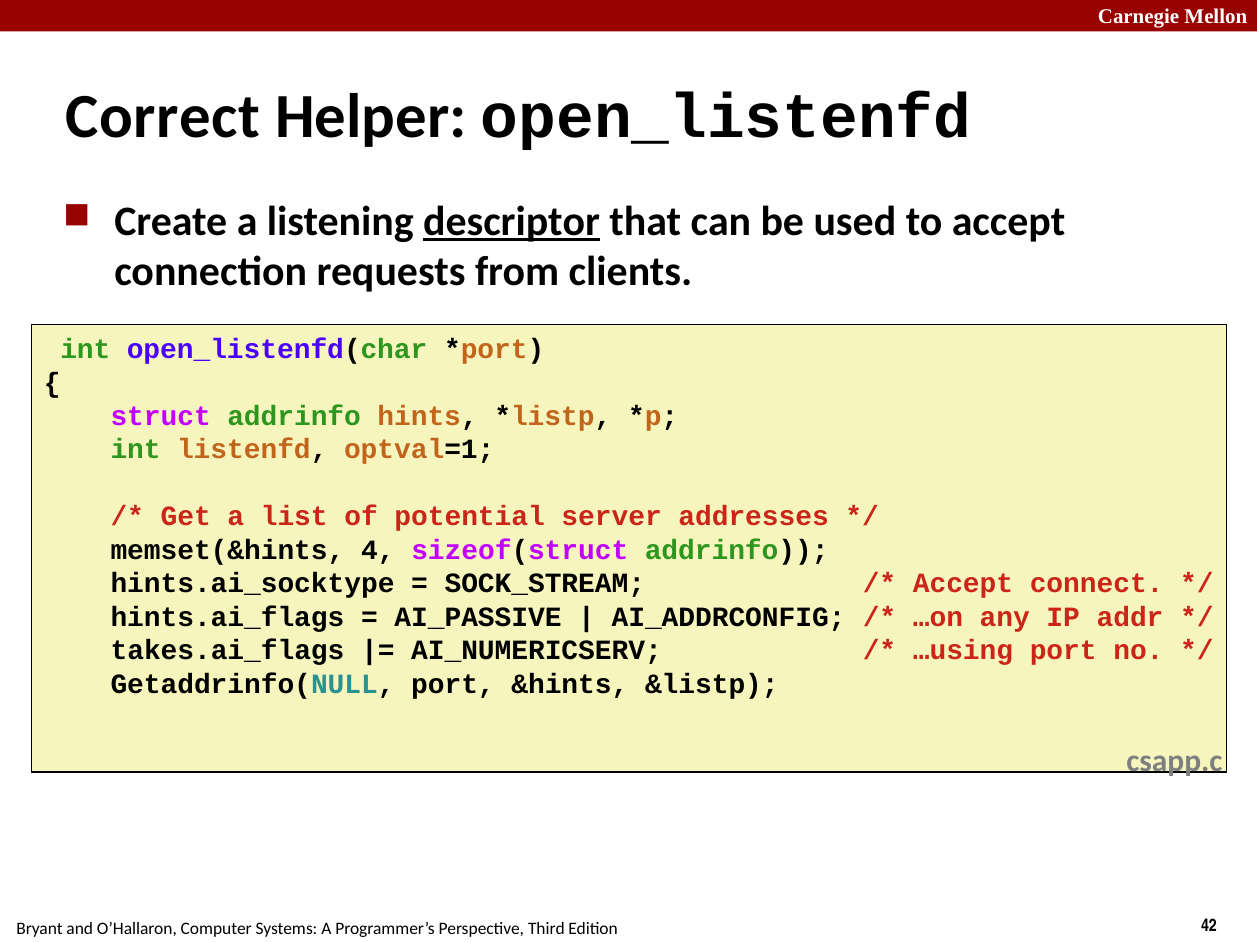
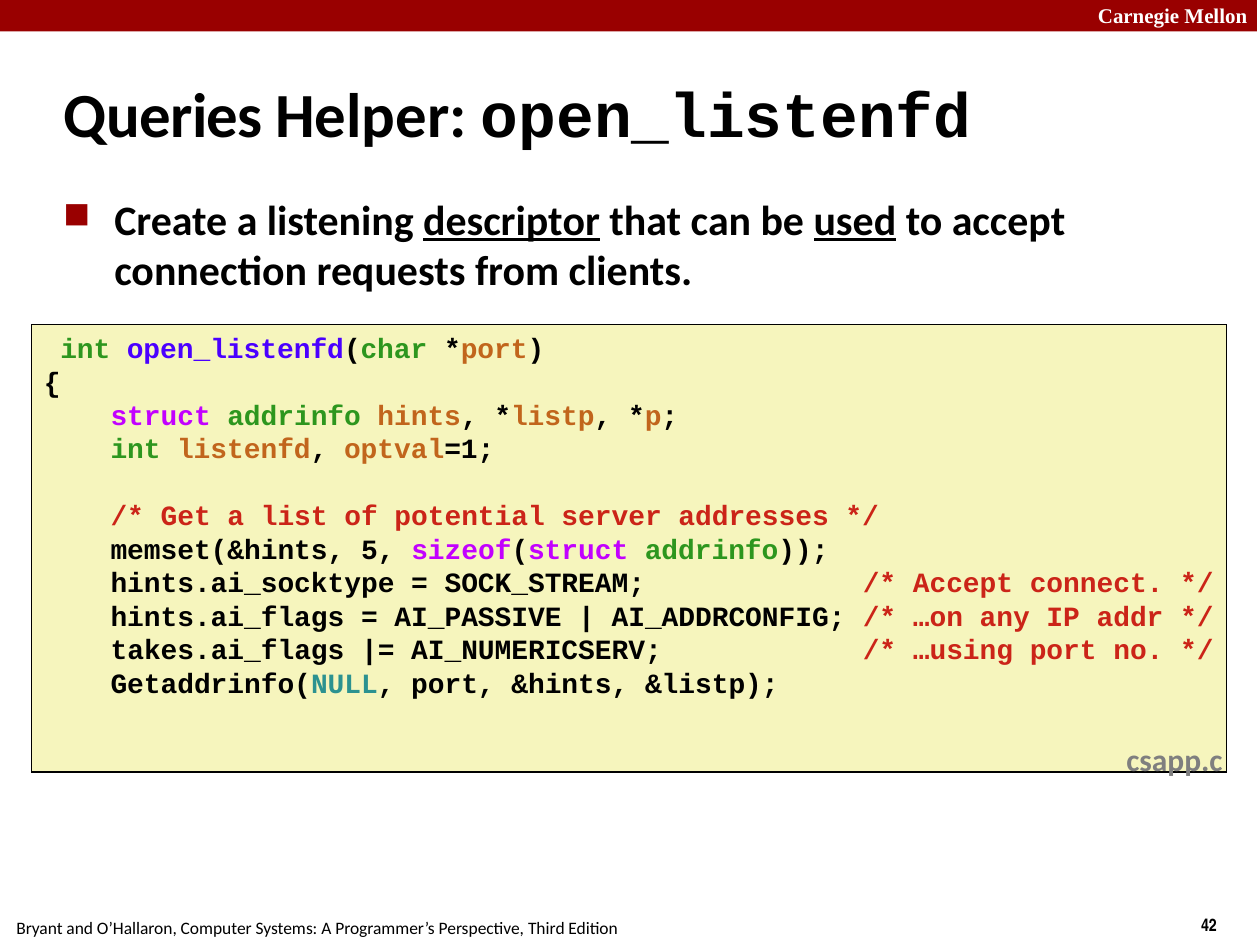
Correct: Correct -> Queries (163, 117)
used underline: none -> present (855, 222)
4: 4 -> 5 (378, 551)
